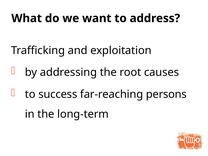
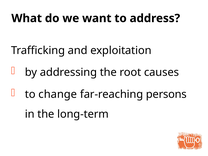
success: success -> change (58, 94)
